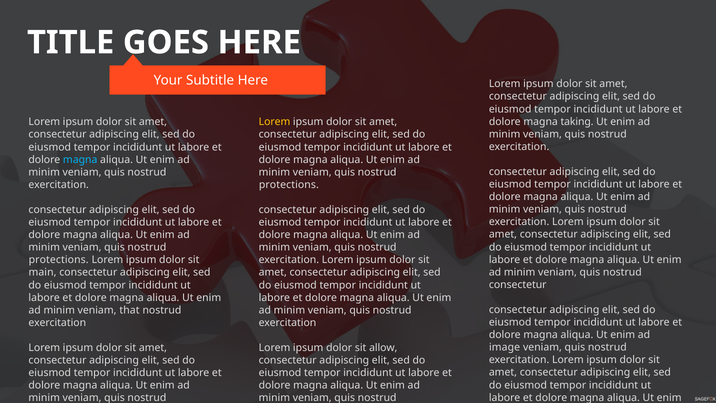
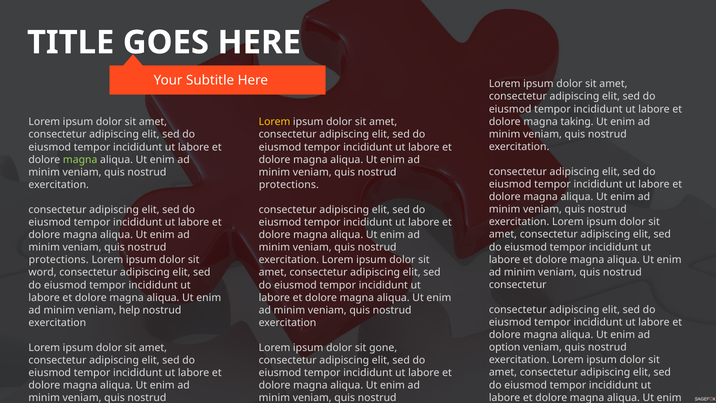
magna colour: light blue -> light green (80, 160)
main: main -> word (43, 272)
that: that -> help (130, 310)
image: image -> option (505, 347)
allow: allow -> gone (383, 348)
